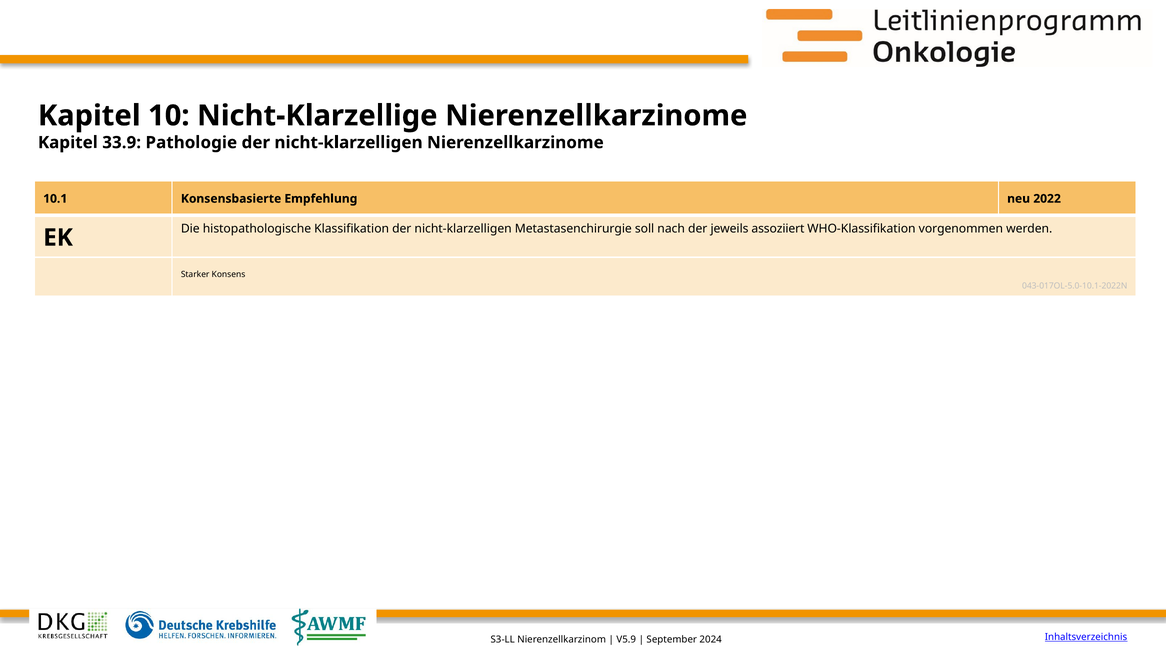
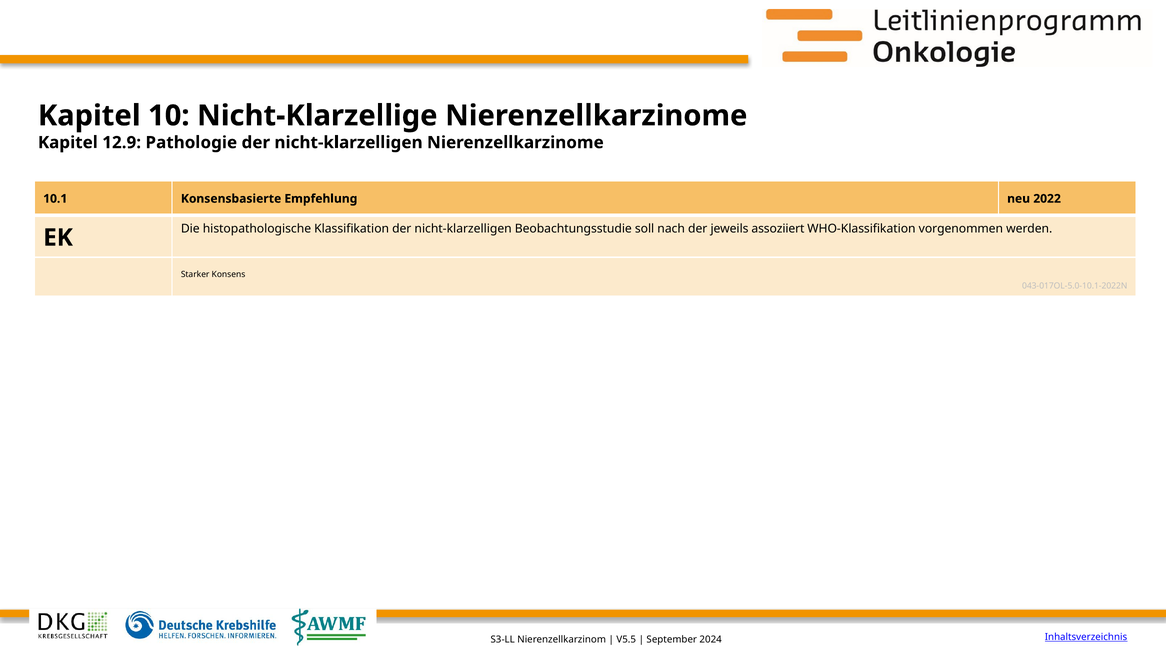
33.9: 33.9 -> 12.9 (122, 143)
Metastasenchirurgie: Metastasenchirurgie -> Beobachtungsstudie (573, 229)
V5.9: V5.9 -> V5.5 (626, 639)
